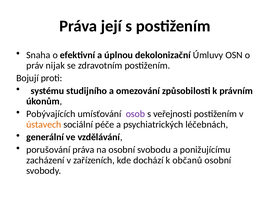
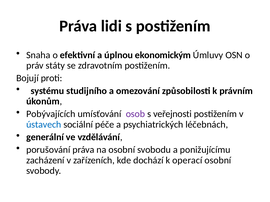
její: její -> lidi (111, 26)
dekolonizační: dekolonizační -> ekonomickým (163, 55)
nijak: nijak -> státy (55, 66)
ústavech colour: orange -> blue (44, 125)
občanů: občanů -> operací (187, 161)
